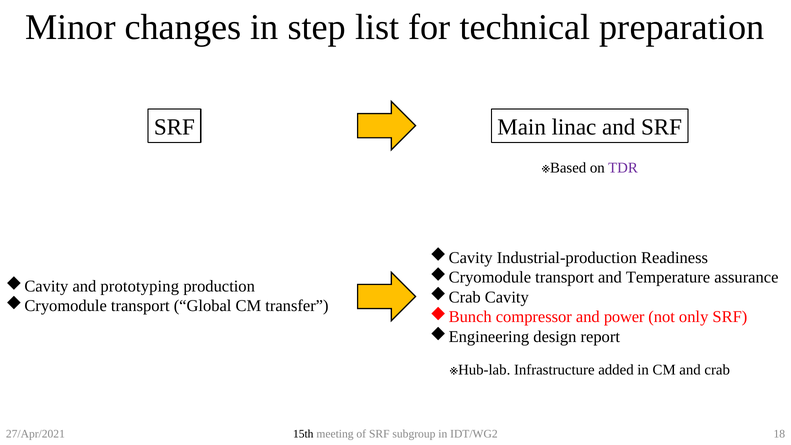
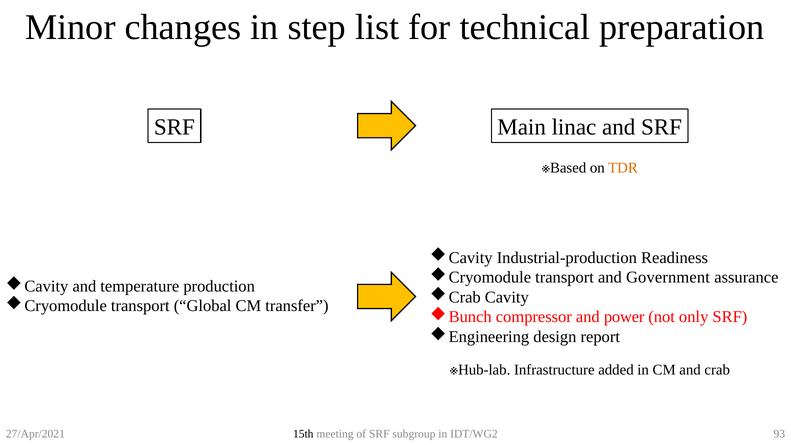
TDR colour: purple -> orange (623, 168)
Temperature: Temperature -> Government (668, 277)
prototyping: prototyping -> temperature (140, 286)
18: 18 -> 93 (779, 434)
